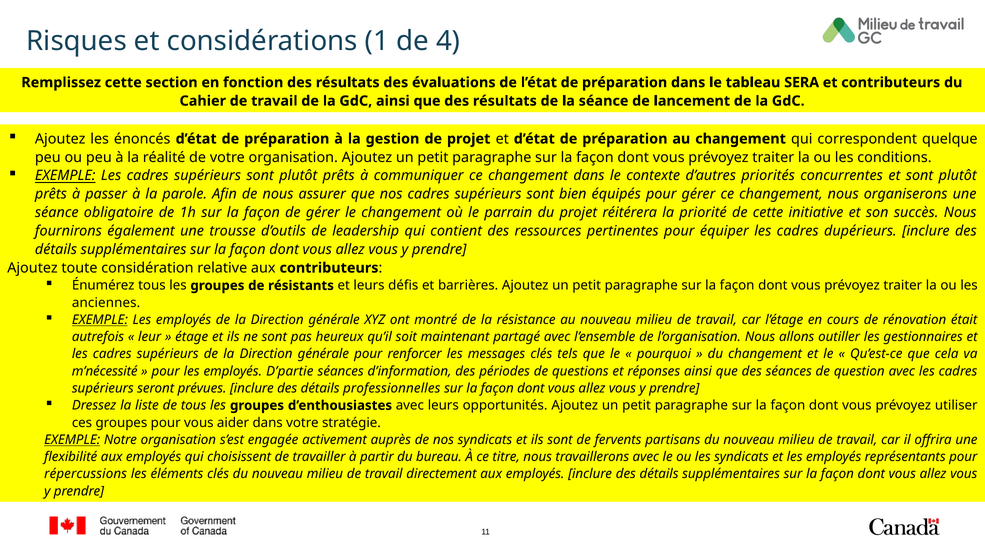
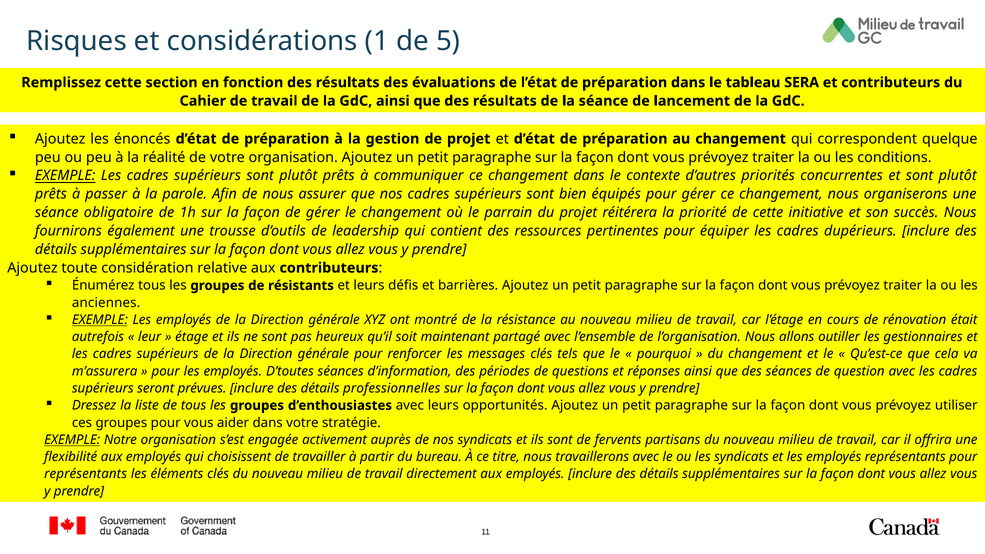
4: 4 -> 5 (448, 41)
m’nécessité: m’nécessité -> m’assurera (105, 371)
D’partie: D’partie -> D’toutes (290, 371)
répercussions: répercussions -> représentants (86, 474)
